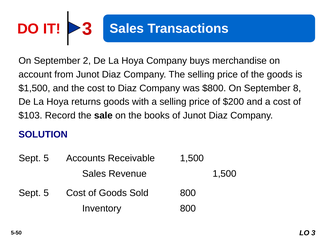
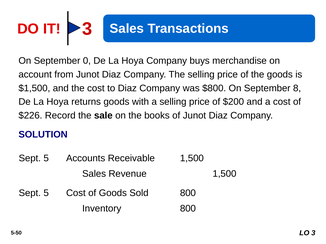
2: 2 -> 0 (87, 61)
$103: $103 -> $226 (30, 116)
